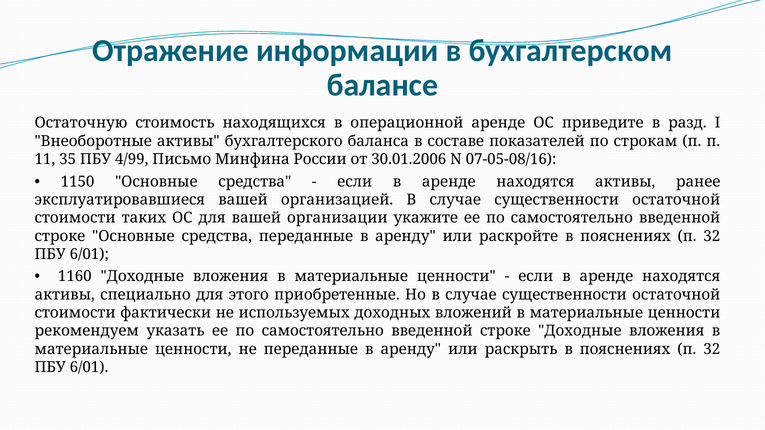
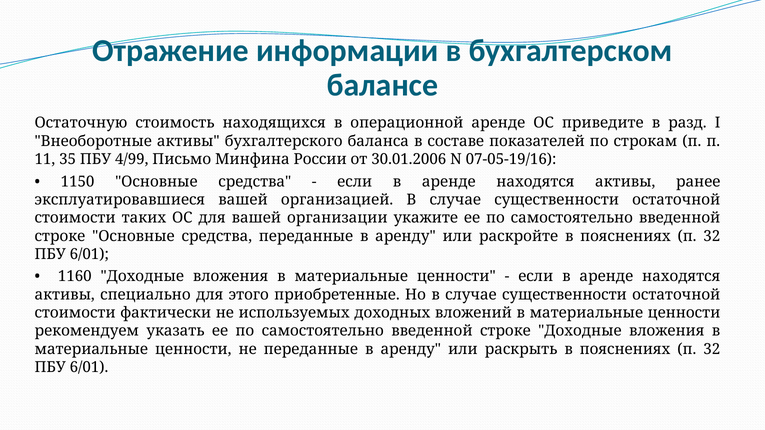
07-05-08/16: 07-05-08/16 -> 07-05-19/16 (511, 159)
